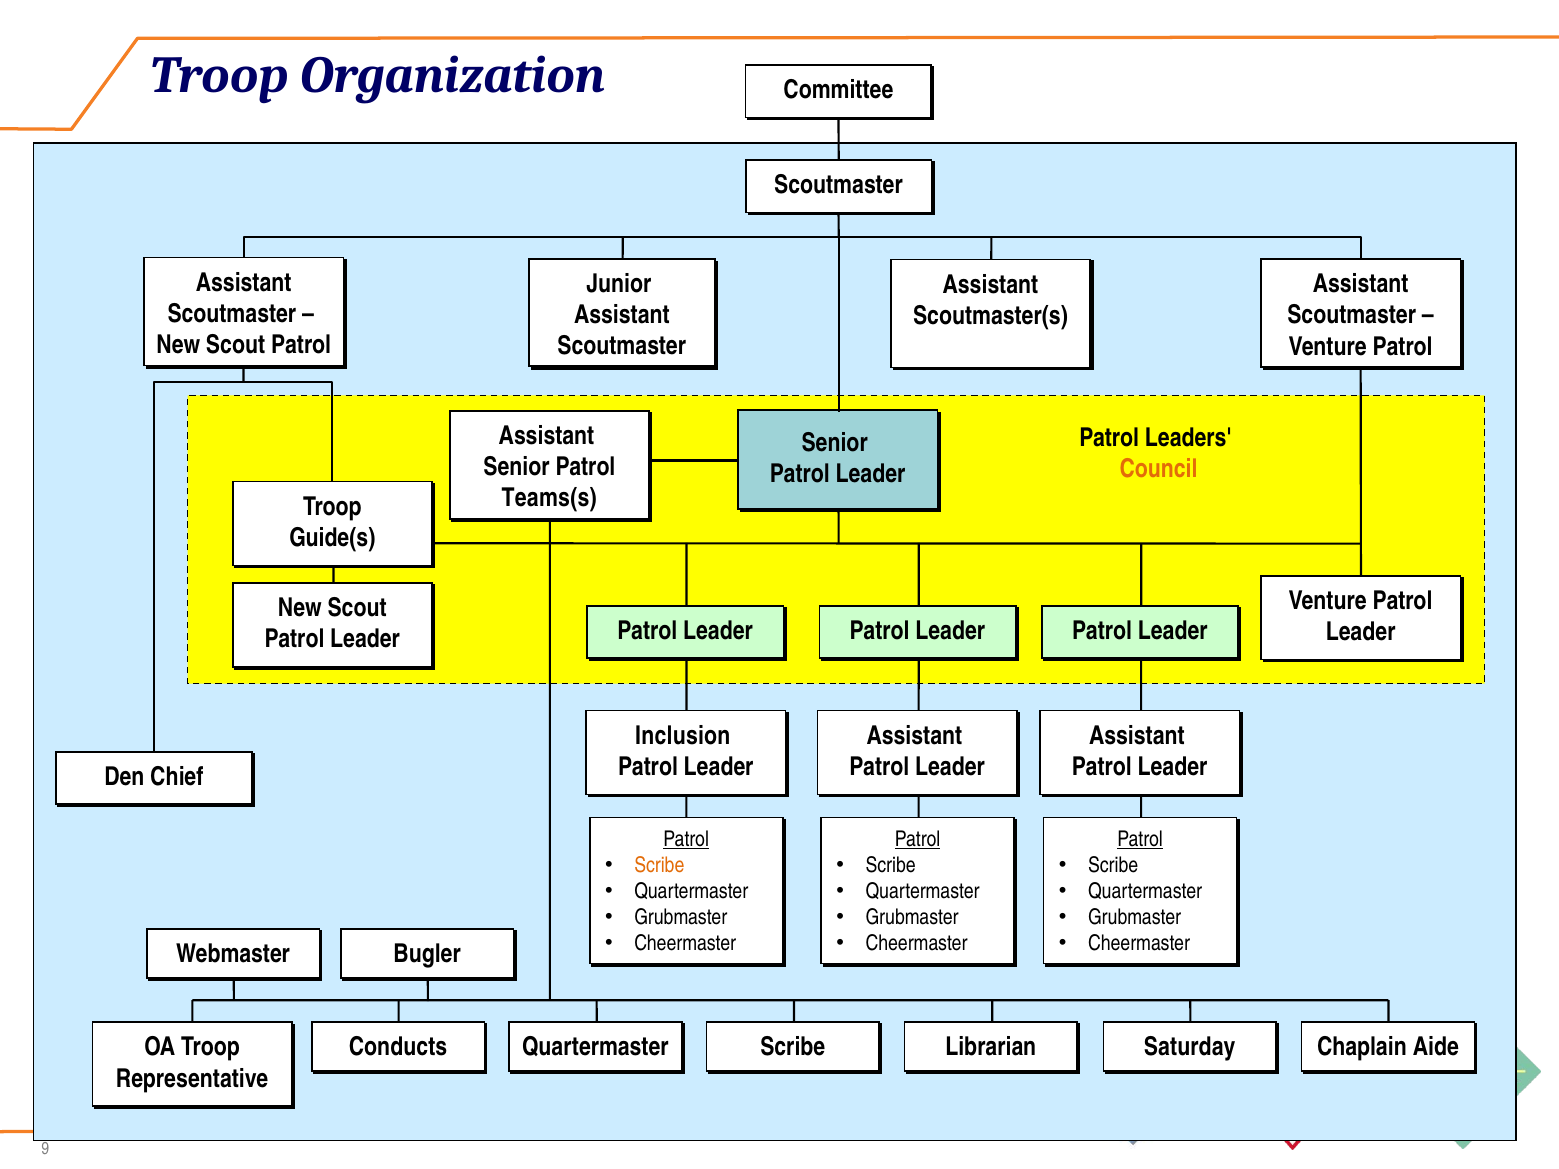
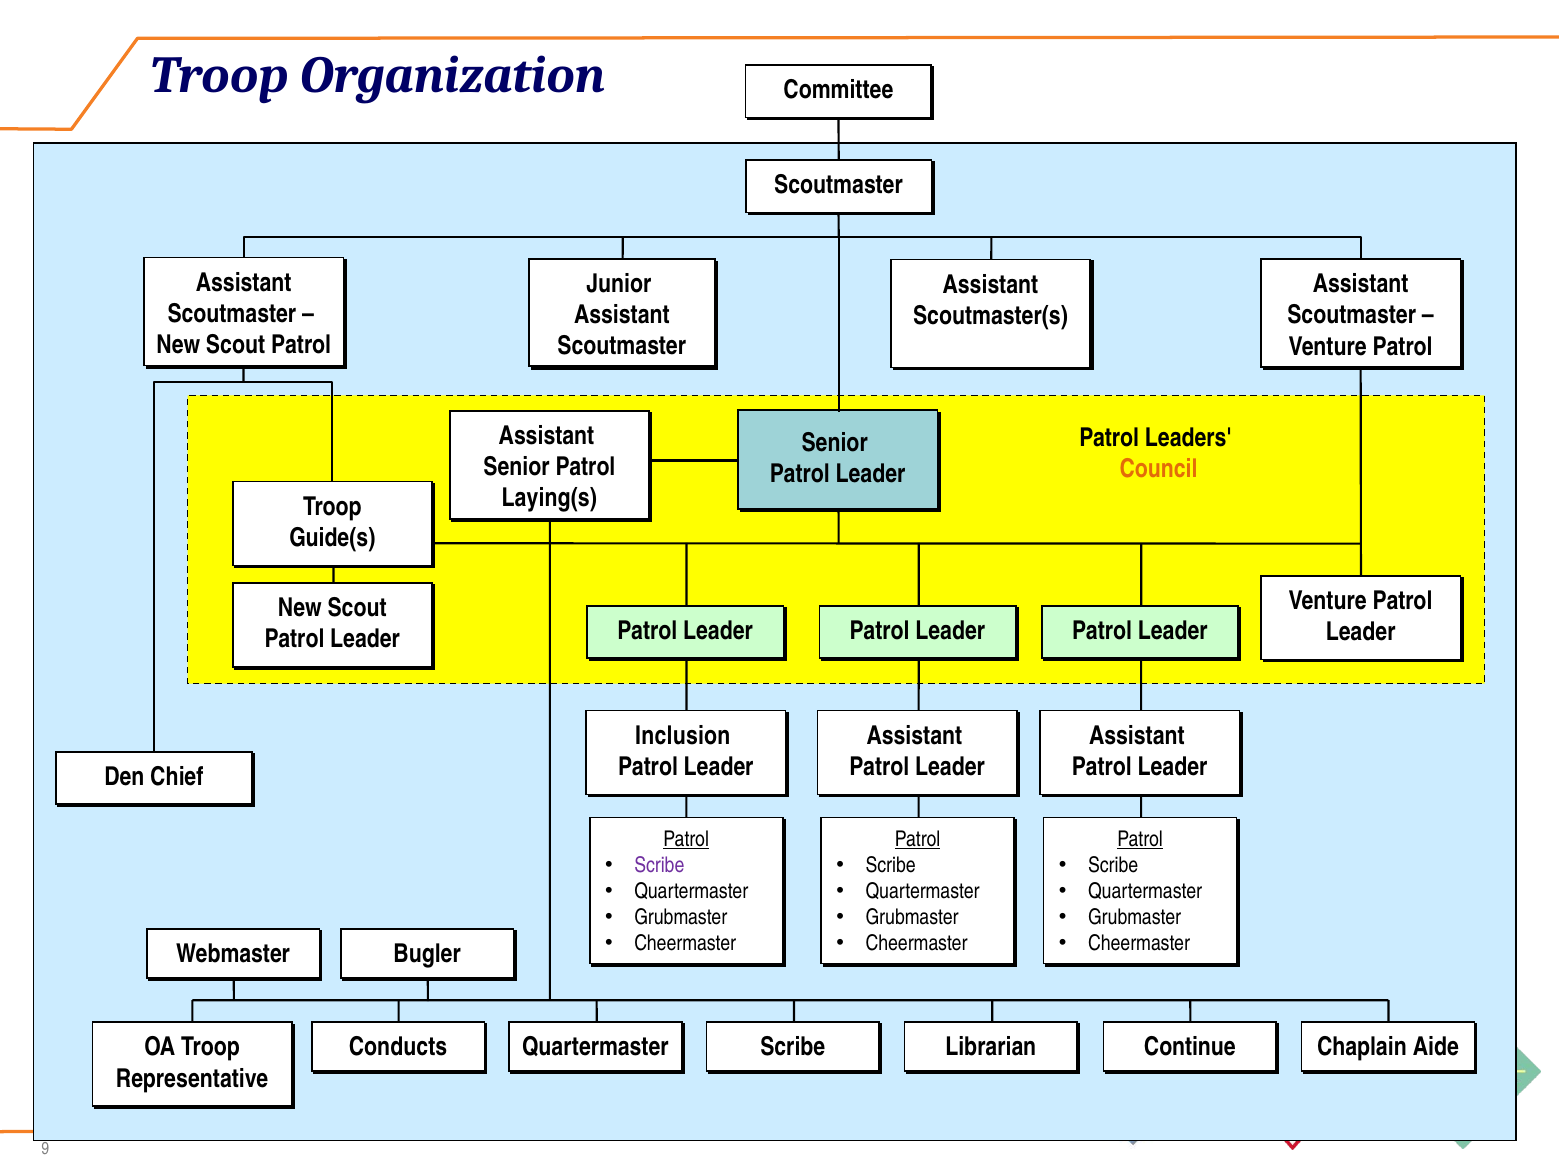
Teams(s: Teams(s -> Laying(s (549, 498)
Scribe colour: orange -> purple (659, 866)
Saturday: Saturday -> Continue (1190, 1048)
